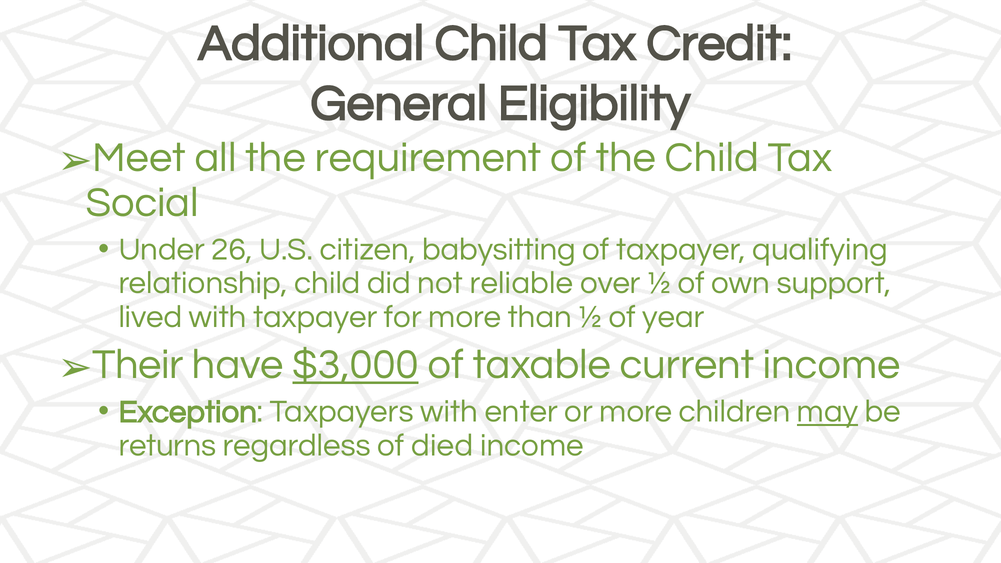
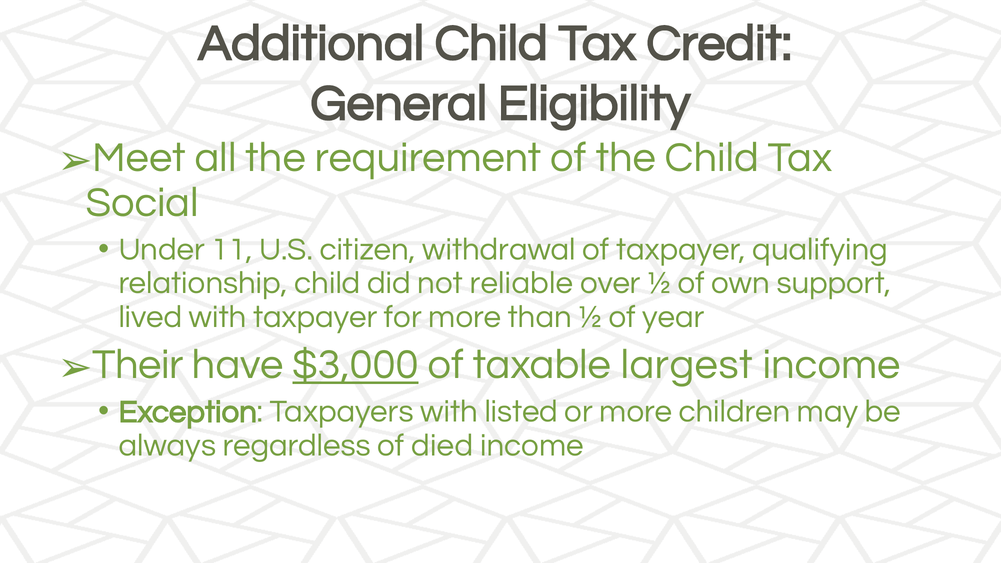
26: 26 -> 11 (232, 249)
babysitting: babysitting -> withdrawal (499, 249)
current: current -> largest (687, 365)
enter: enter -> listed (521, 412)
may underline: present -> none (828, 412)
returns: returns -> always (167, 445)
